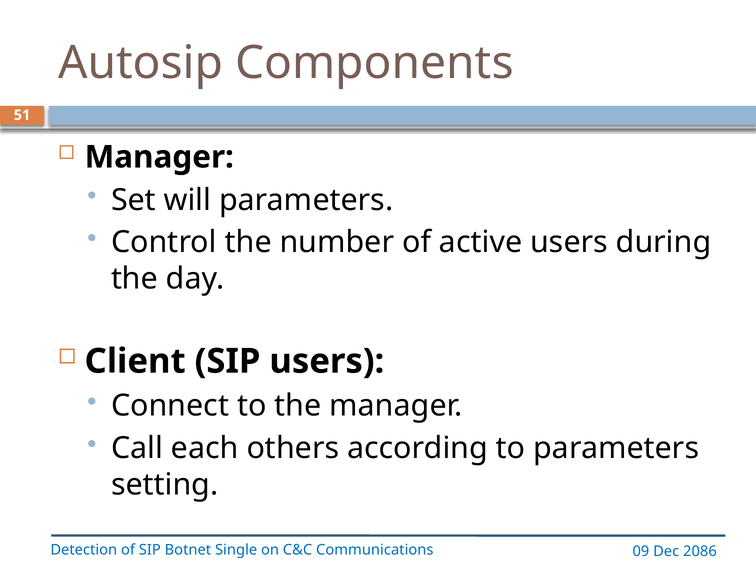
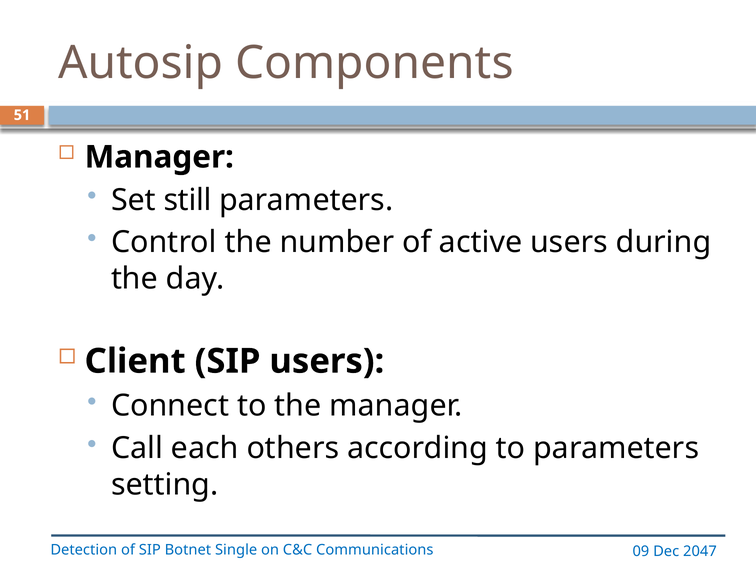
will: will -> still (188, 200)
2086: 2086 -> 2047 (700, 551)
